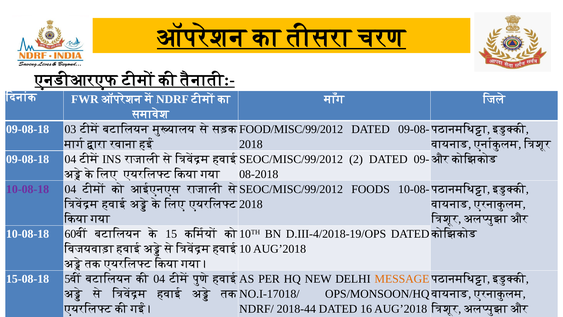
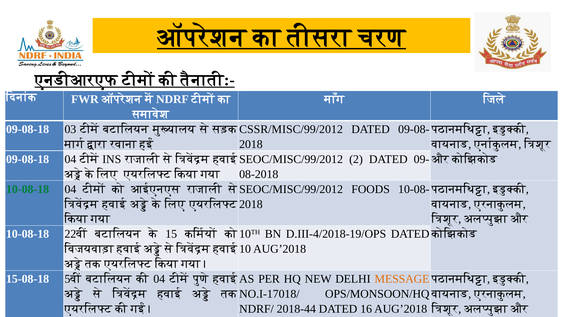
FOOD/MISC/99/2012: FOOD/MISC/99/2012 -> CSSR/MISC/99/2012 (291, 129)
10-08-18 colour: purple -> green (28, 189)
60: 60 -> 22 (70, 234)
